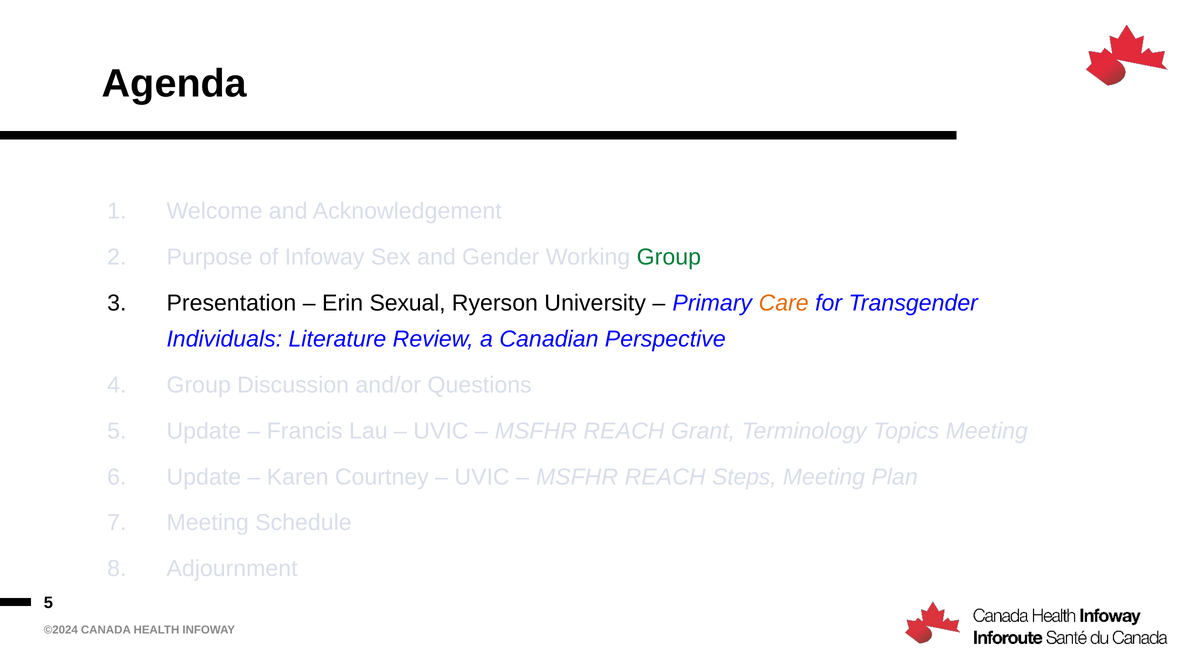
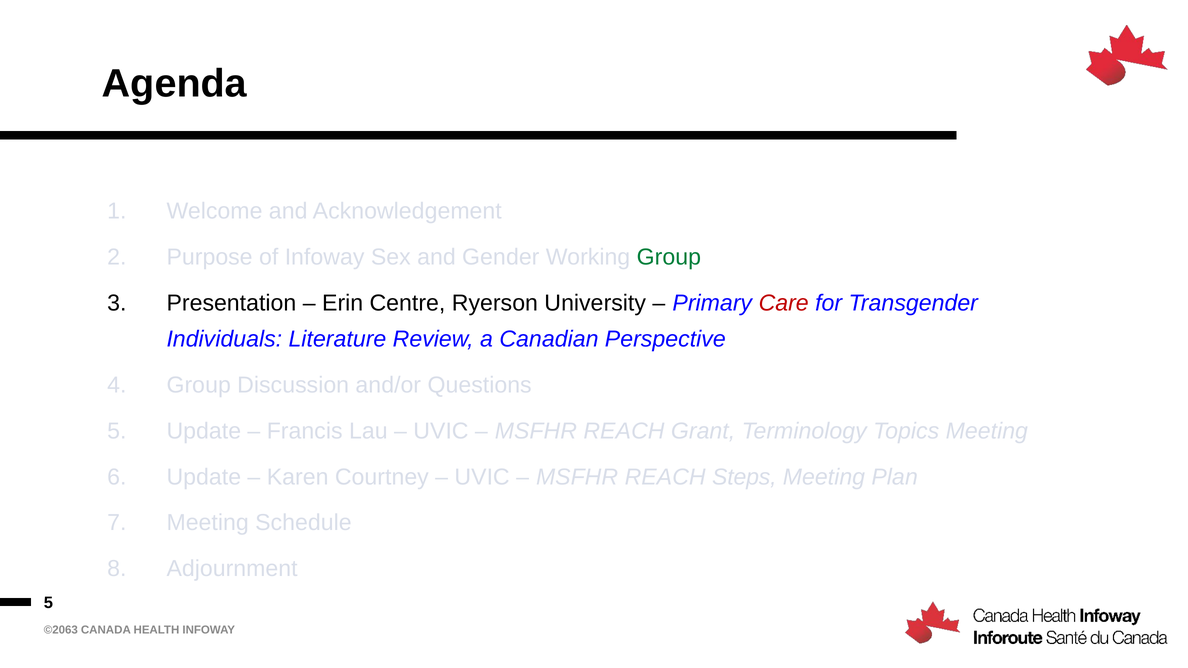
Sexual: Sexual -> Centre (407, 303)
Care colour: orange -> red (784, 303)
©2024: ©2024 -> ©2063 (61, 630)
